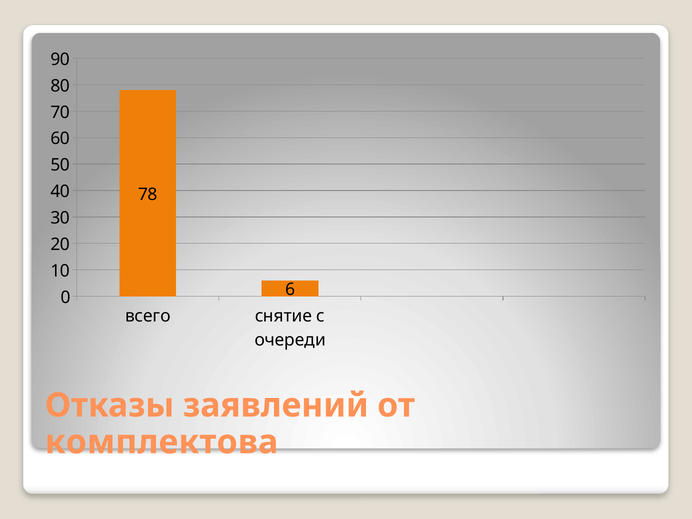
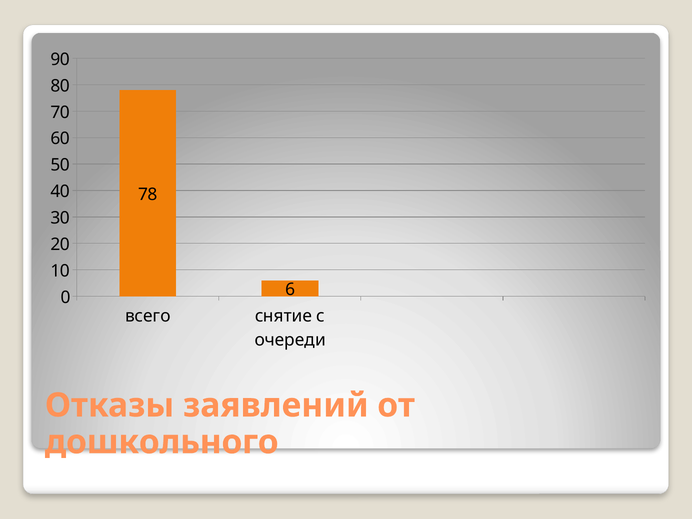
комплектова: комплектова -> дошкольного (162, 442)
